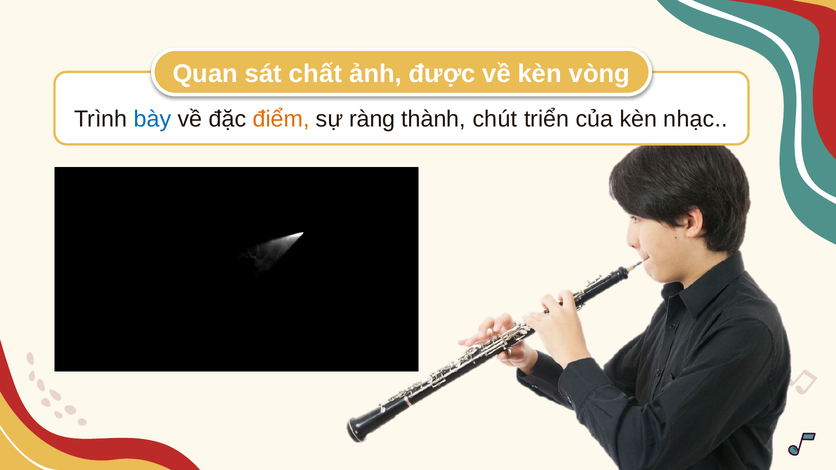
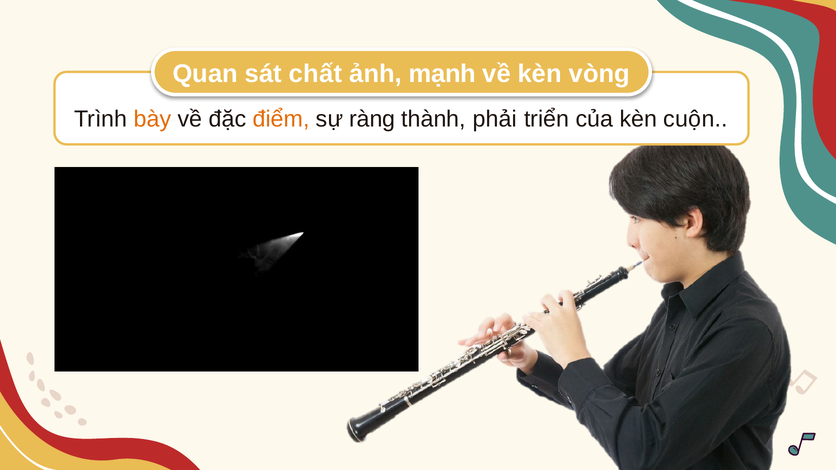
được: được -> mạnh (442, 74)
bày colour: blue -> orange (152, 119)
chút: chút -> phải (495, 119)
nhạc: nhạc -> cuộn (696, 119)
